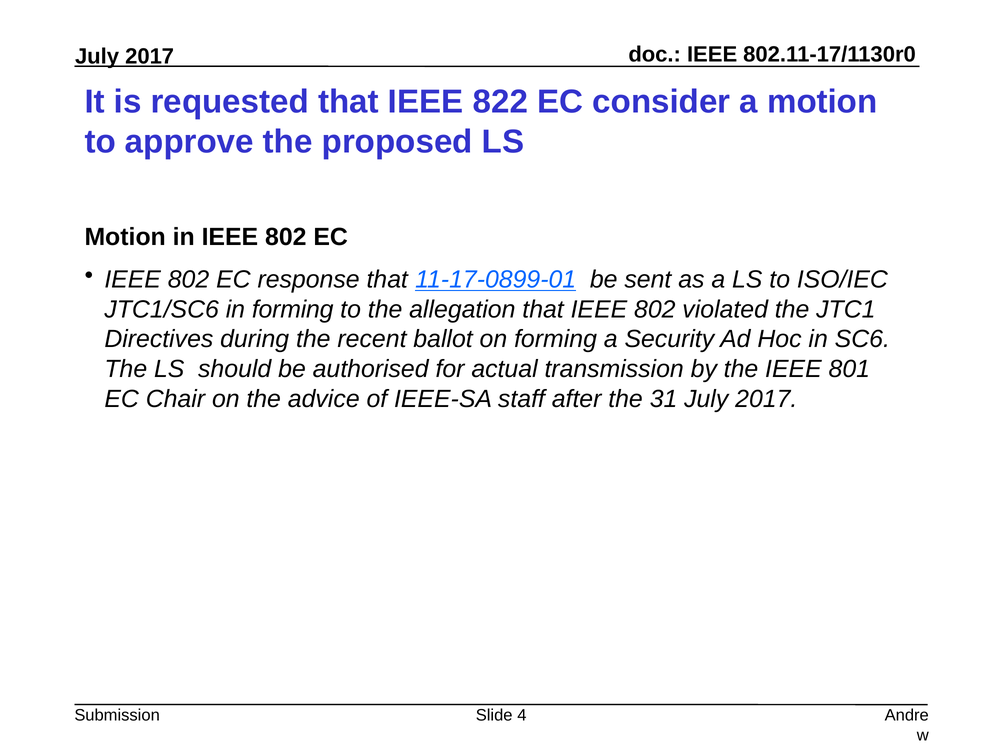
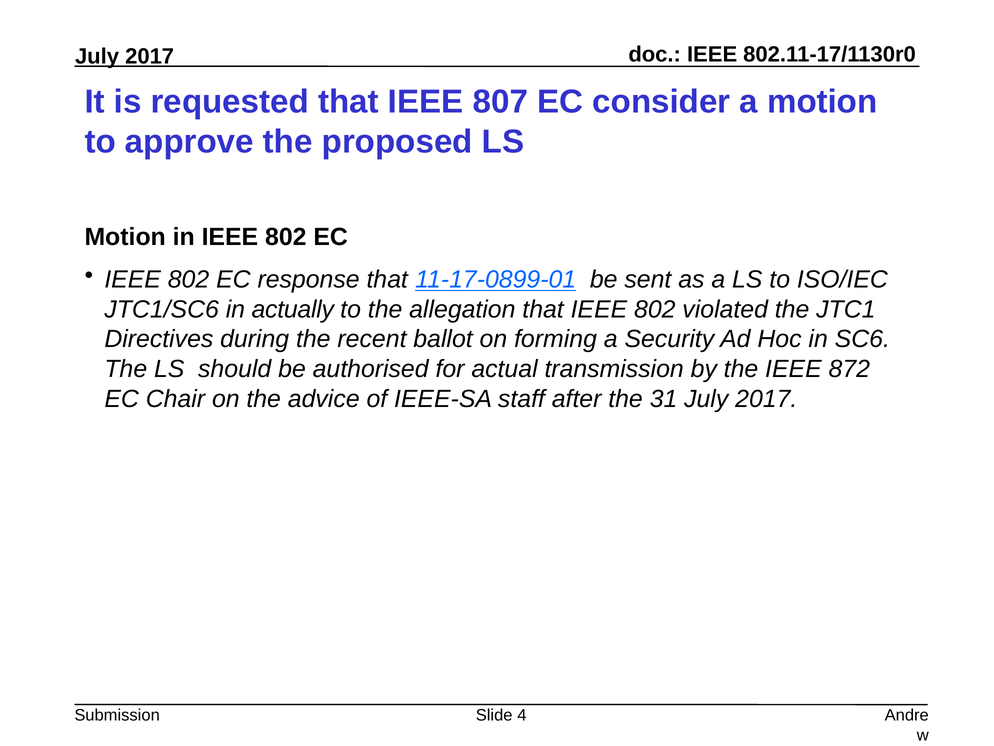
822: 822 -> 807 (500, 102)
in forming: forming -> actually (293, 309)
801: 801 -> 872 (849, 369)
